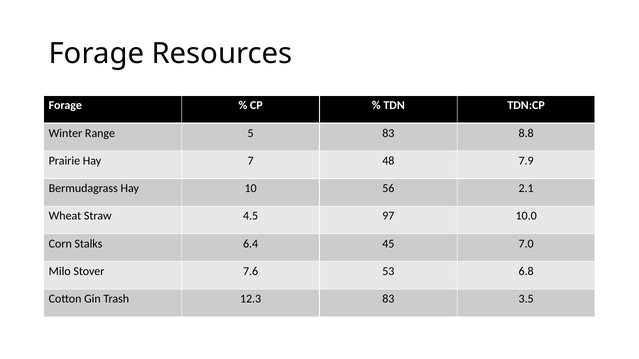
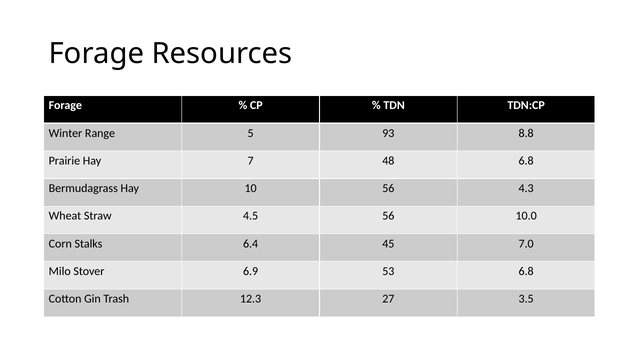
5 83: 83 -> 93 (388, 133)
48 7.9: 7.9 -> 6.8 (526, 161)
2.1: 2.1 -> 4.3 (526, 189)
4.5 97: 97 -> 56 (388, 216)
7.6: 7.6 -> 6.9 (251, 272)
12.3 83: 83 -> 27 (388, 299)
